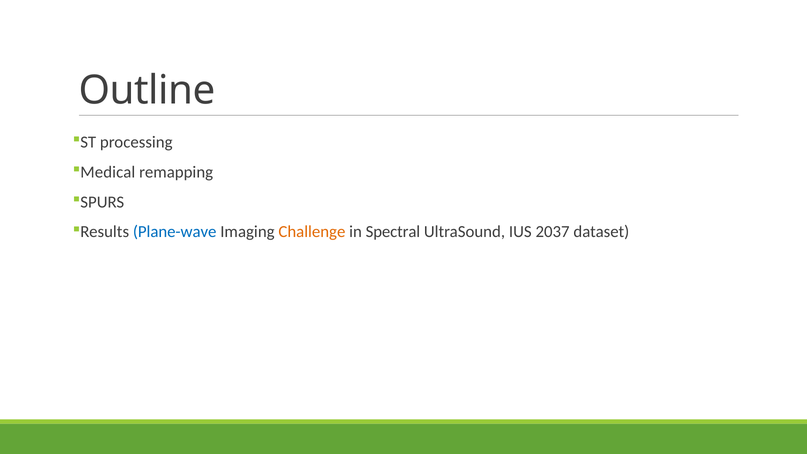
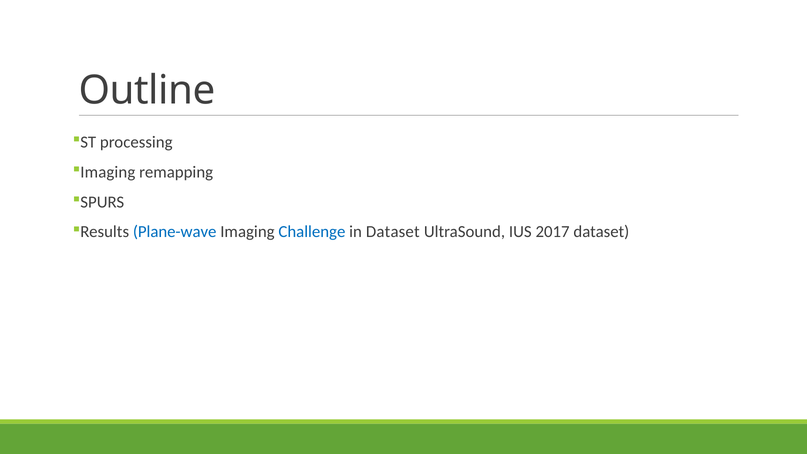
Medical: Medical -> Imaging (108, 172)
Challenge colour: orange -> blue (312, 232)
in Spectral: Spectral -> Dataset (393, 232)
2037: 2037 -> 2017 (553, 232)
